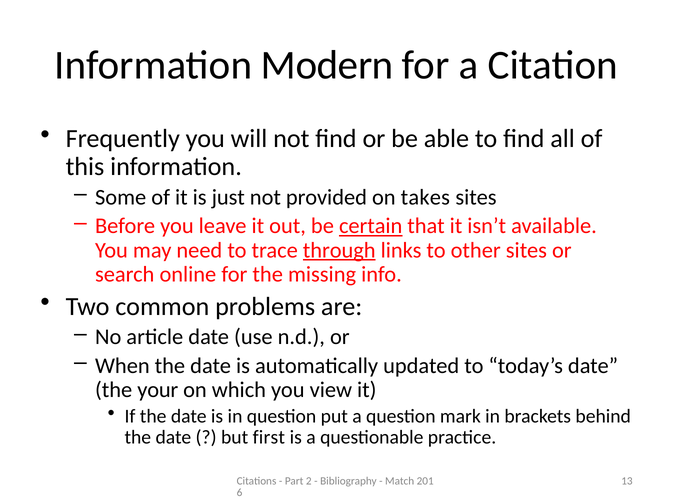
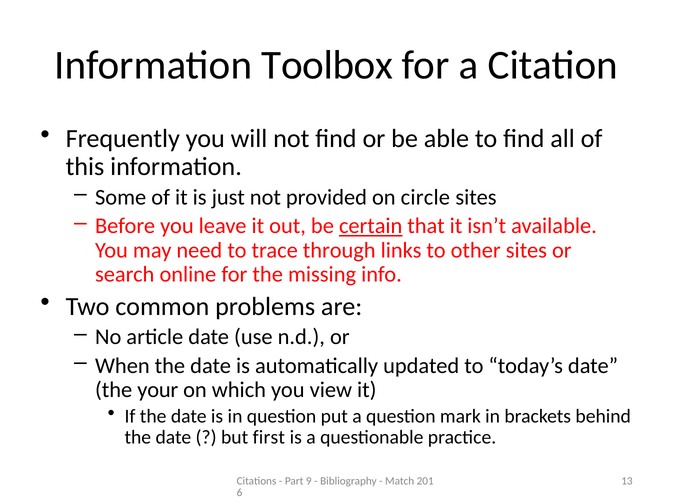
Modern: Modern -> Toolbox (327, 65)
takes: takes -> circle (425, 197)
through underline: present -> none (339, 251)
2: 2 -> 9 (309, 482)
